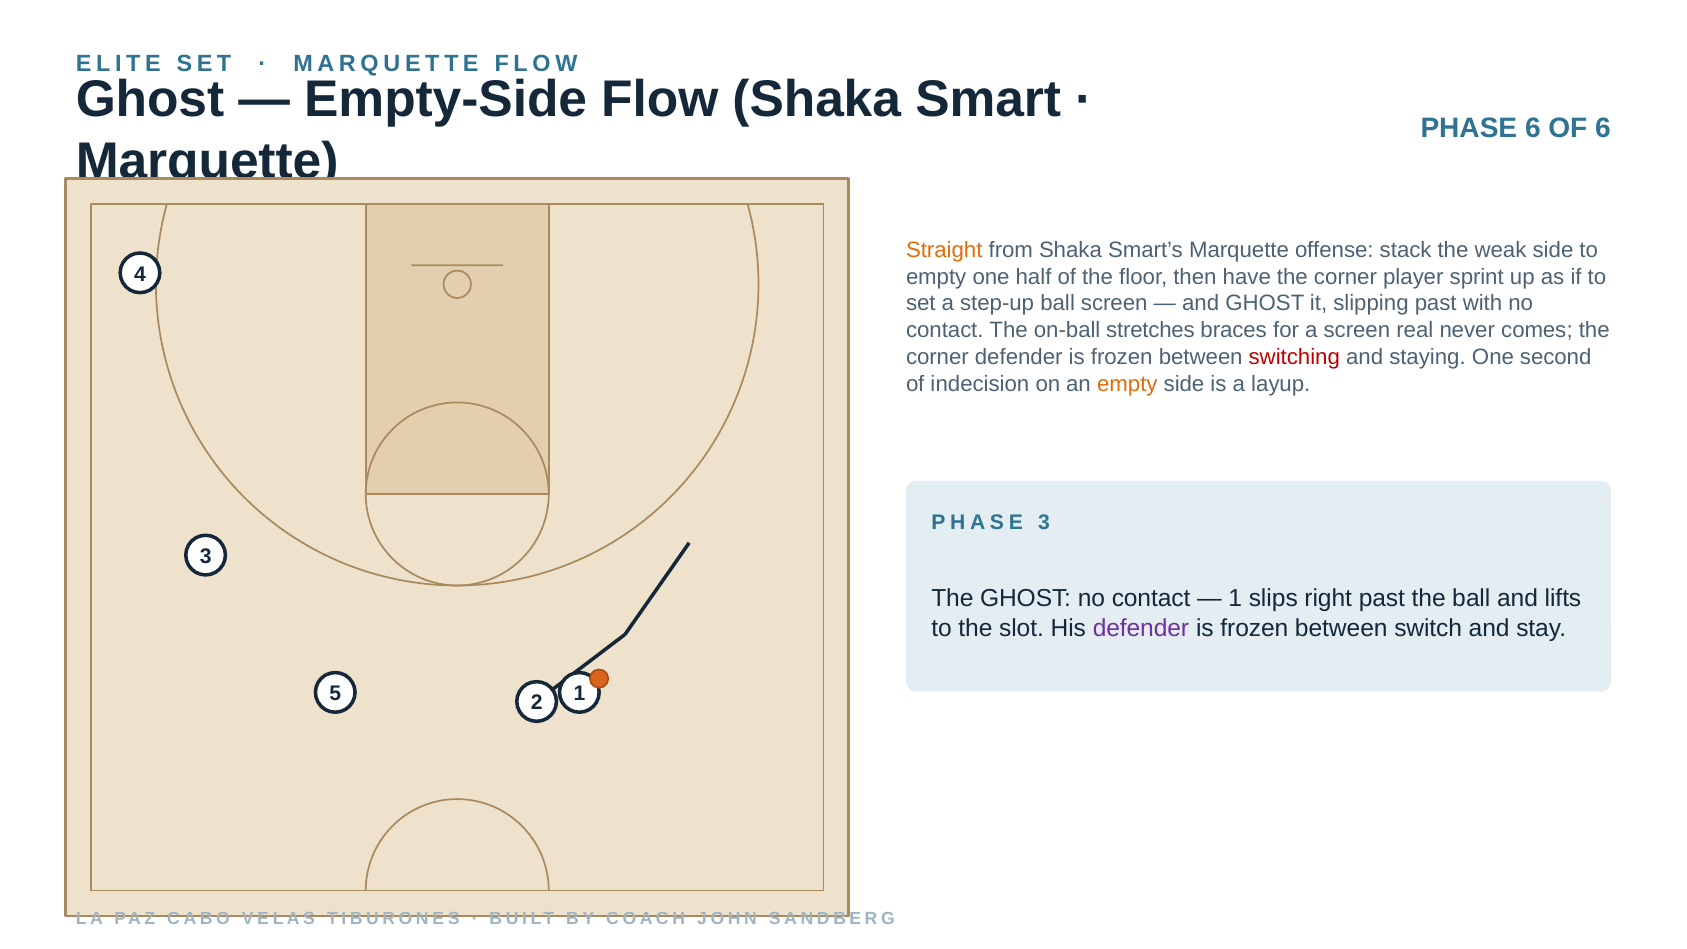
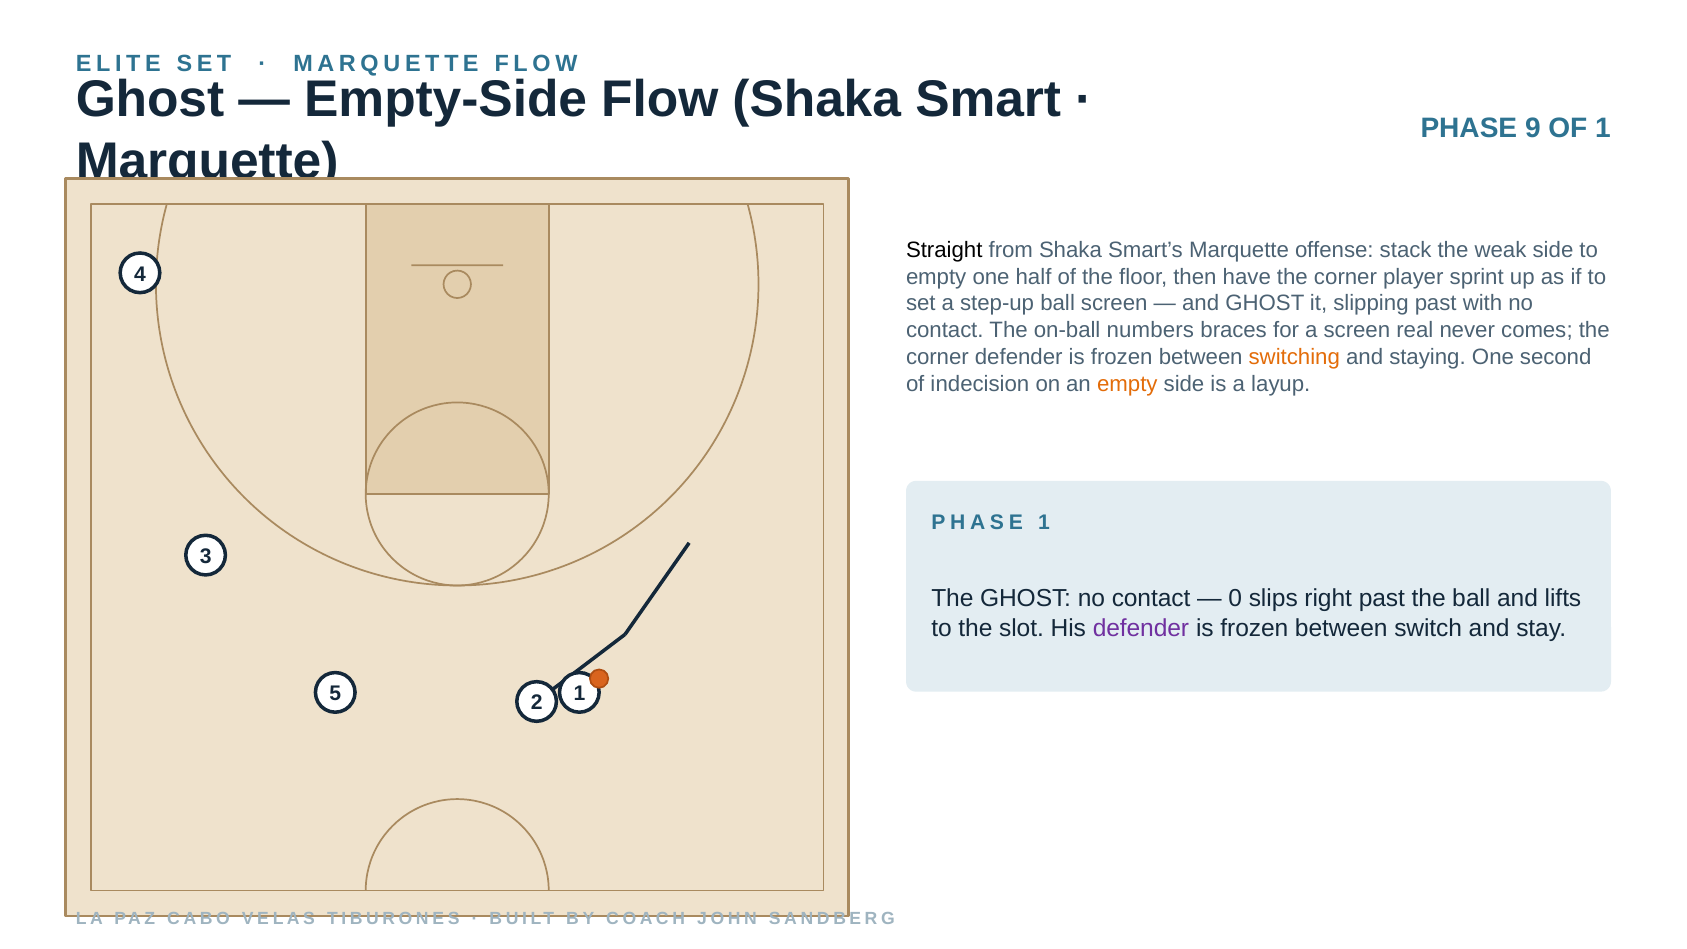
PHASE 6: 6 -> 9 (1533, 128)
OF 6: 6 -> 1 (1603, 128)
Straight colour: orange -> black (944, 250)
stretches: stretches -> numbers (1150, 330)
switching colour: red -> orange (1294, 357)
PHASE 3: 3 -> 1 (1044, 523)
1: 1 -> 0 (1235, 598)
